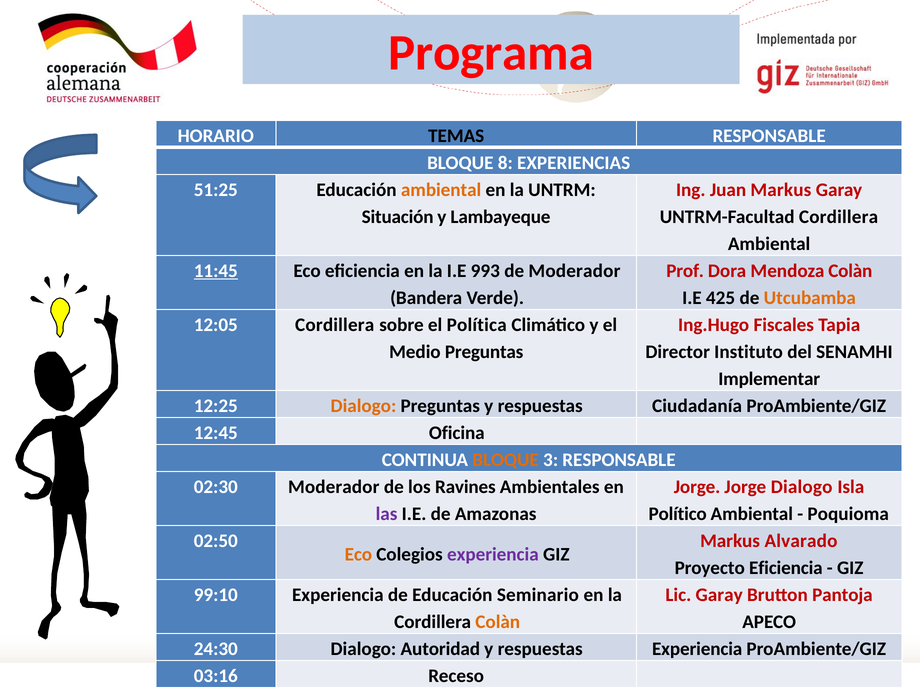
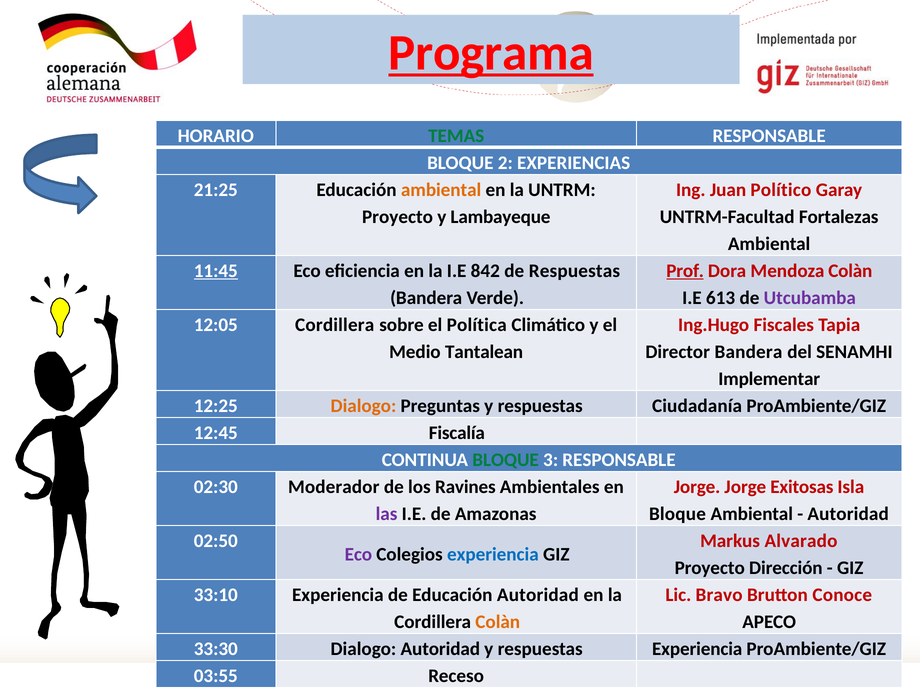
Programa underline: none -> present (491, 53)
TEMAS colour: black -> green (456, 136)
8: 8 -> 2 (505, 163)
51:25: 51:25 -> 21:25 (216, 190)
Juan Markus: Markus -> Político (781, 190)
Situación: Situación -> Proyecto (398, 217)
UNTRM-Facultad Cordillera: Cordillera -> Fortalezas (839, 217)
993: 993 -> 842 (485, 271)
de Moderador: Moderador -> Respuestas (574, 271)
Prof underline: none -> present (685, 271)
425: 425 -> 613 (721, 298)
Utcubamba colour: orange -> purple (810, 298)
Medio Preguntas: Preguntas -> Tantalean (484, 352)
Director Instituto: Instituto -> Bandera (748, 352)
Oficina: Oficina -> Fiscalía (457, 433)
BLOQUE colour: orange -> green (506, 460)
Jorge Dialogo: Dialogo -> Exitosas (802, 487)
Político: Político -> Bloque (677, 514)
Poquioma: Poquioma -> Autoridad (848, 514)
Eco colour: orange -> purple (358, 554)
experiencia colour: purple -> blue (493, 554)
Proyecto Eficiencia: Eficiencia -> Dirección (786, 568)
99:10: 99:10 -> 33:10 (216, 595)
Educación Seminario: Seminario -> Autoridad (538, 595)
Lic Garay: Garay -> Bravo (719, 595)
Pantoja: Pantoja -> Conoce (842, 595)
24:30: 24:30 -> 33:30 (216, 649)
03:16: 03:16 -> 03:55 (216, 676)
